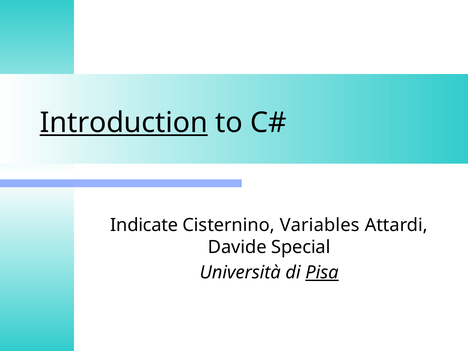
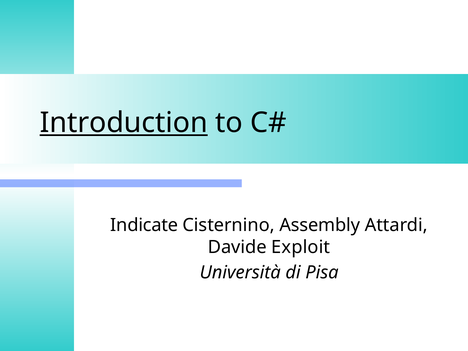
Variables: Variables -> Assembly (320, 225)
Special: Special -> Exploit (301, 247)
Pisa underline: present -> none (322, 273)
